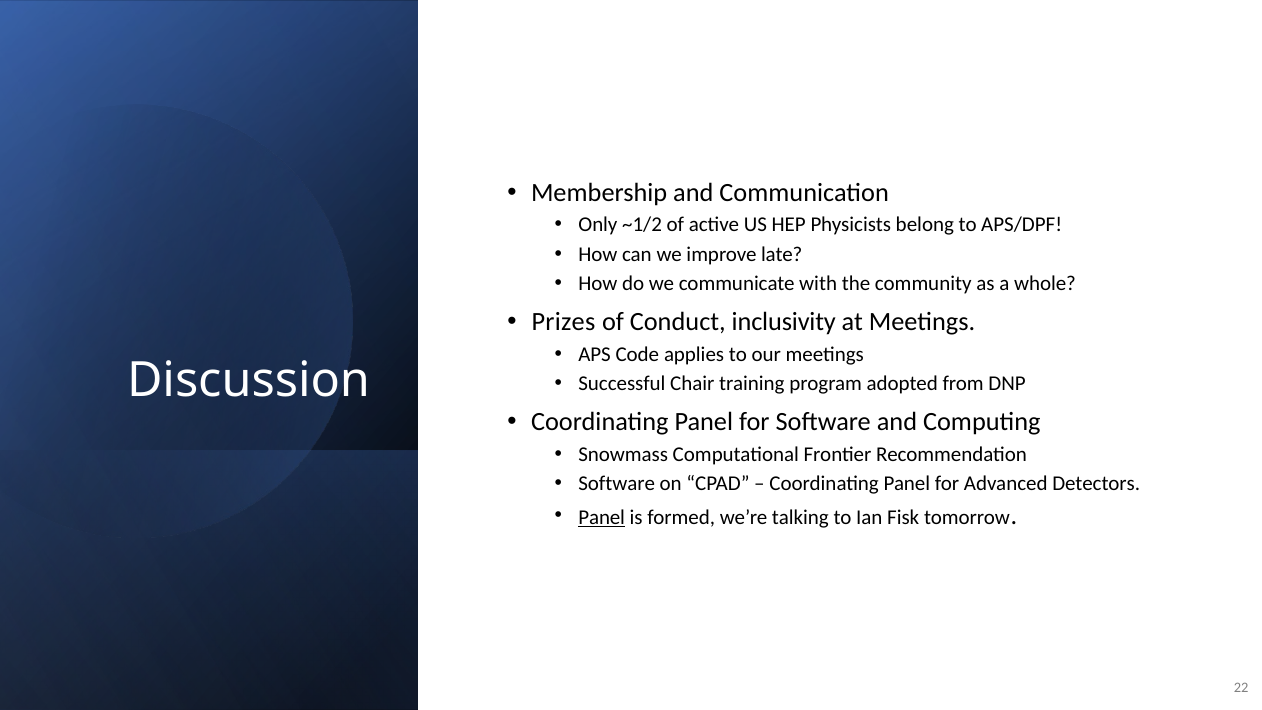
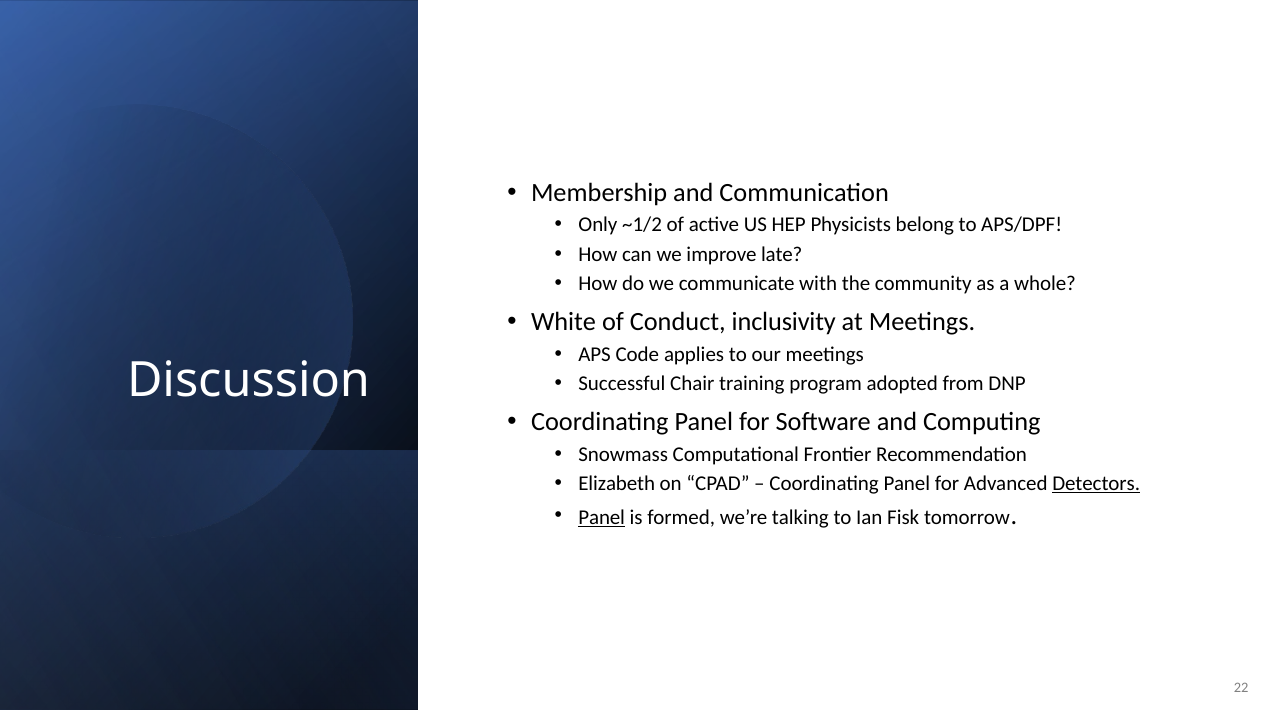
Prizes: Prizes -> White (564, 322)
Software: Software -> Elizabeth (617, 483)
Detectors underline: none -> present (1096, 483)
